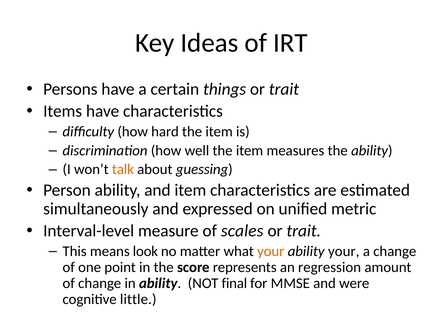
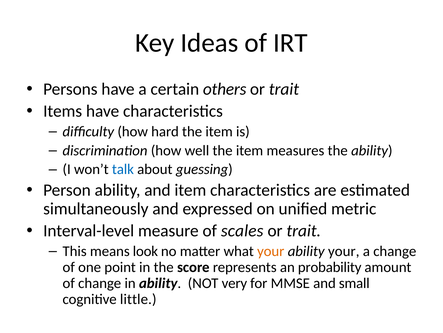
things: things -> others (225, 89)
talk colour: orange -> blue (123, 169)
regression: regression -> probability (330, 267)
final: final -> very (234, 283)
were: were -> small (354, 283)
